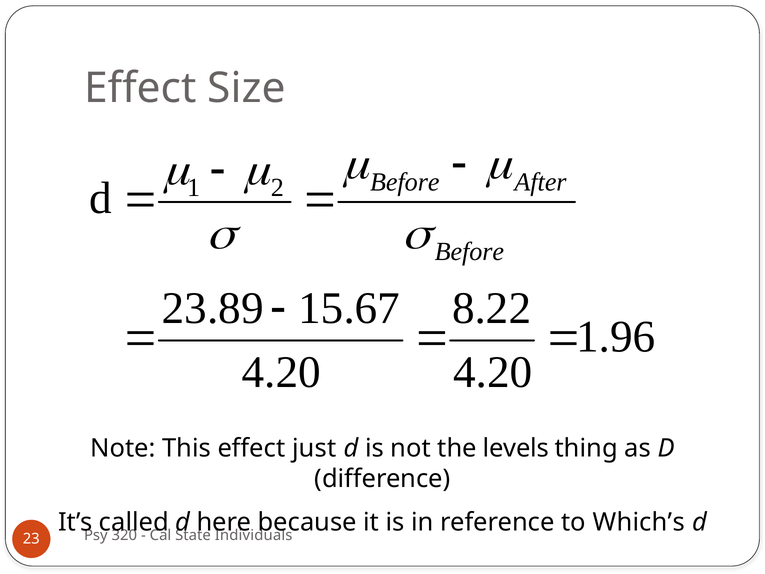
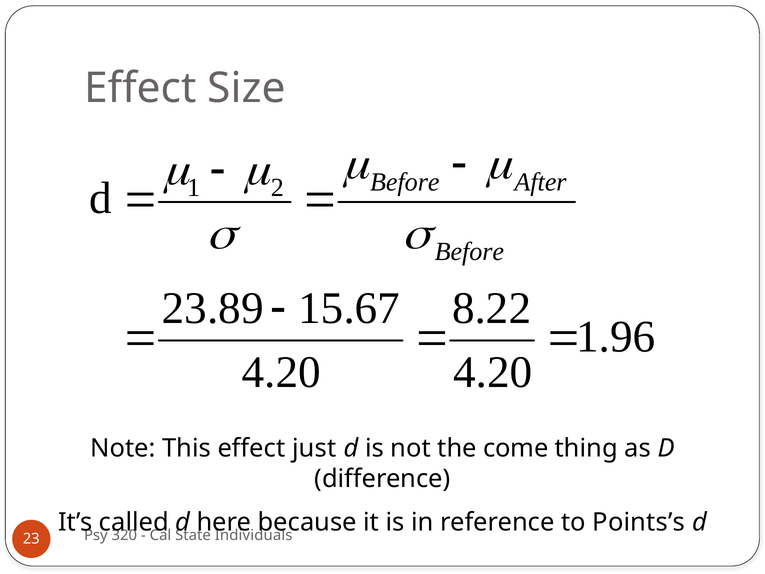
levels: levels -> come (516, 448)
Which’s: Which’s -> Points’s (639, 522)
